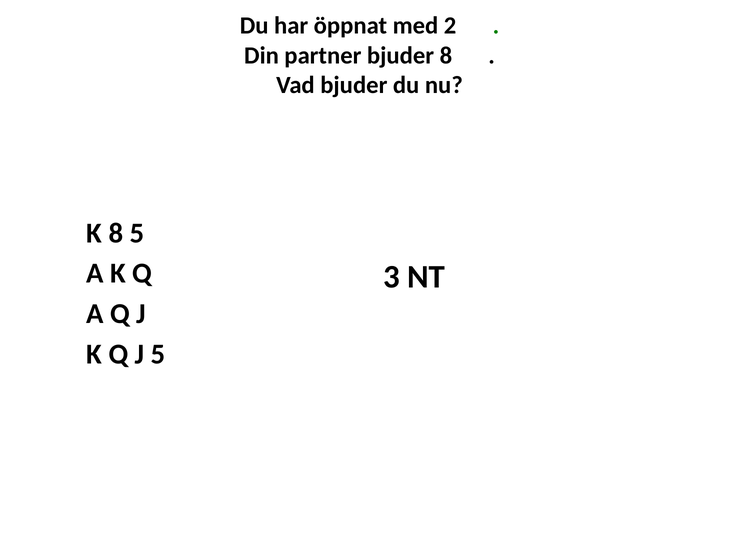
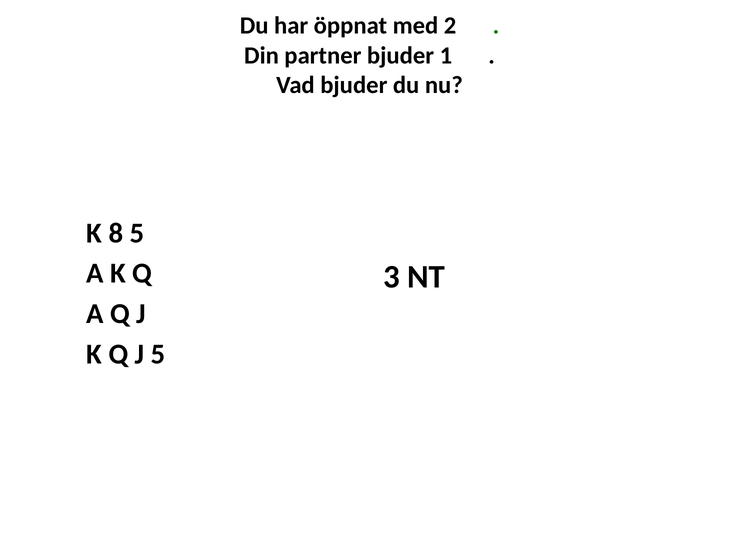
bjuder 8: 8 -> 1 (446, 55)
